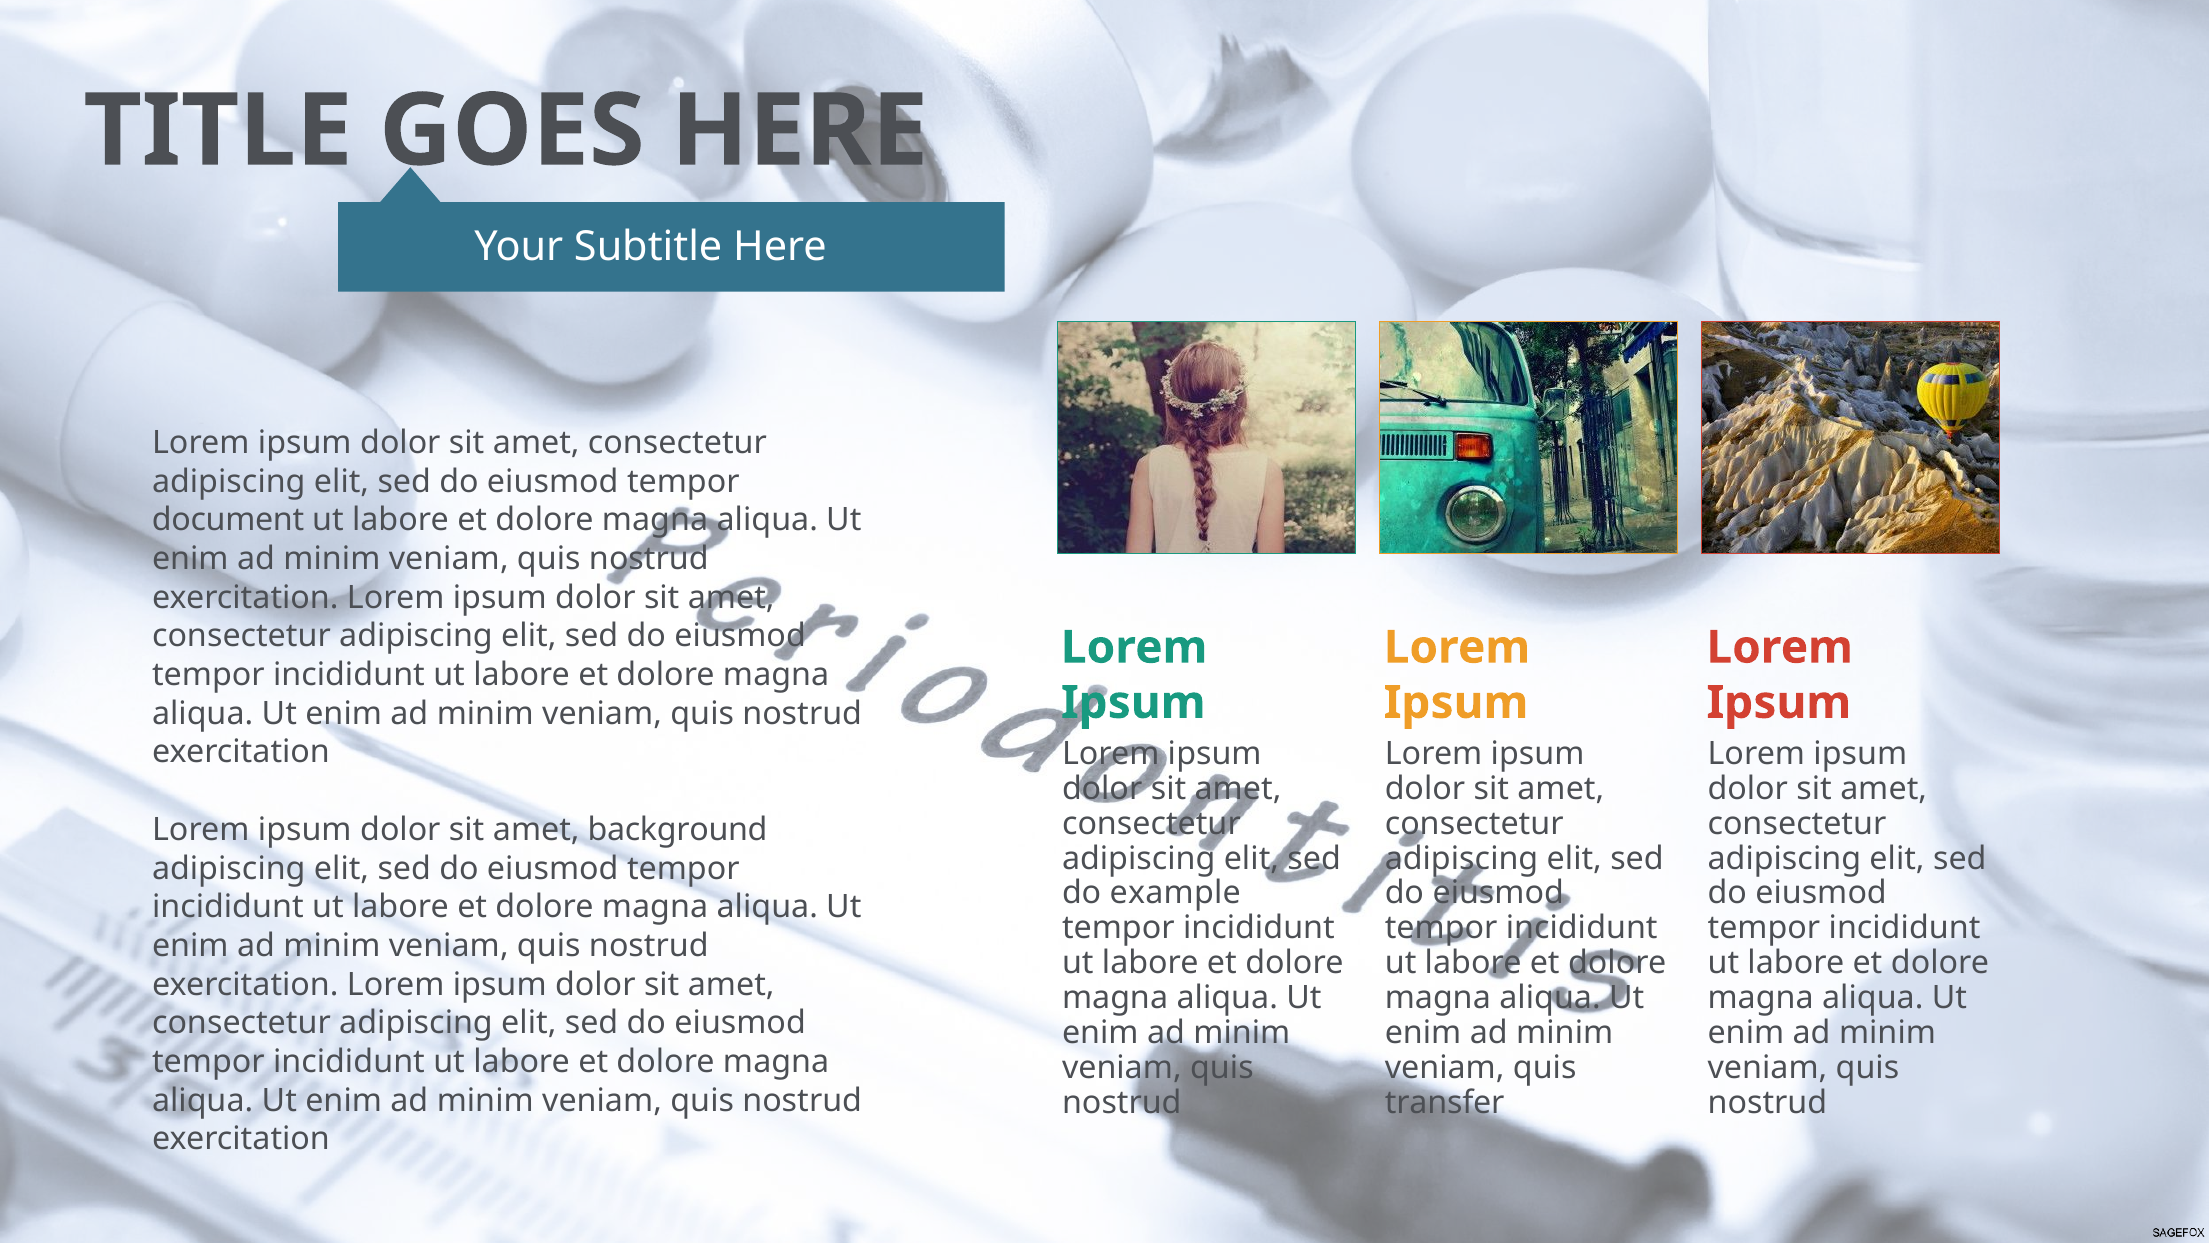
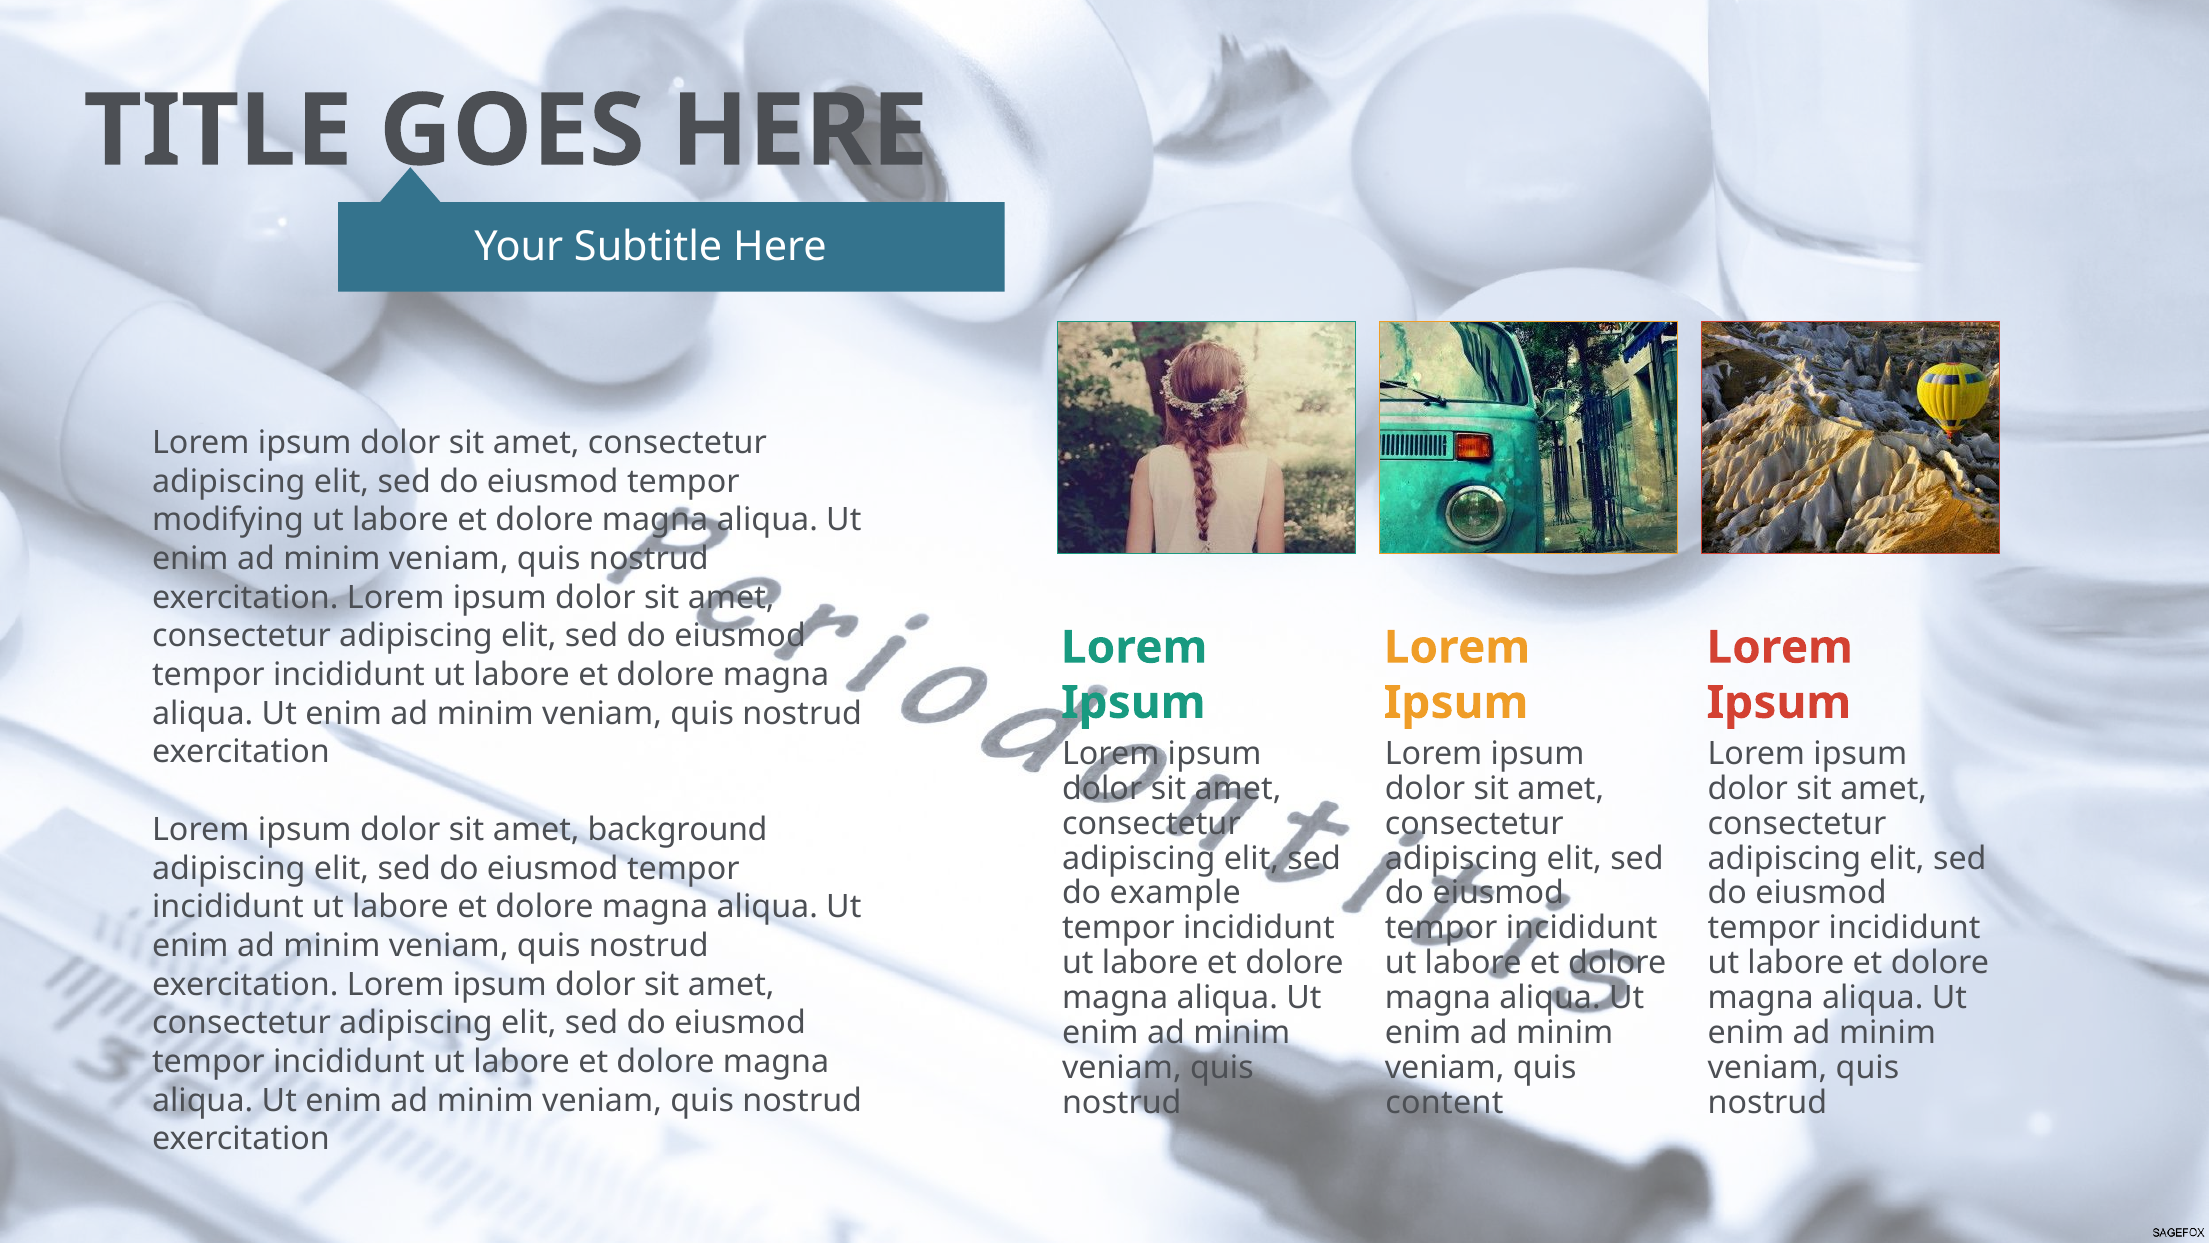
document: document -> modifying (228, 520)
transfer: transfer -> content (1444, 1102)
